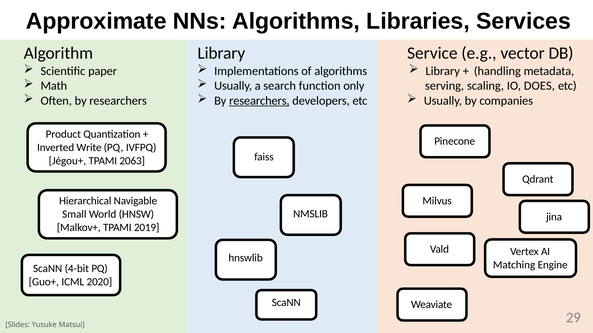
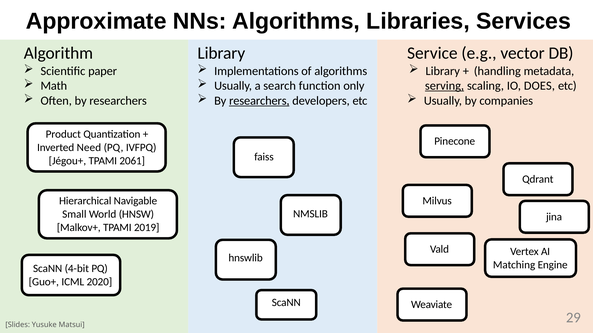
serving underline: none -> present (445, 86)
Write: Write -> Need (89, 148)
2063: 2063 -> 2061 (132, 161)
